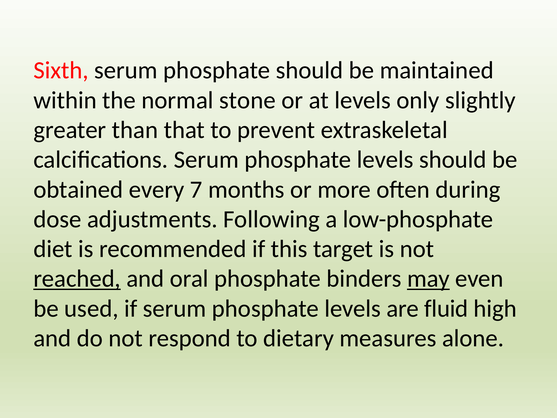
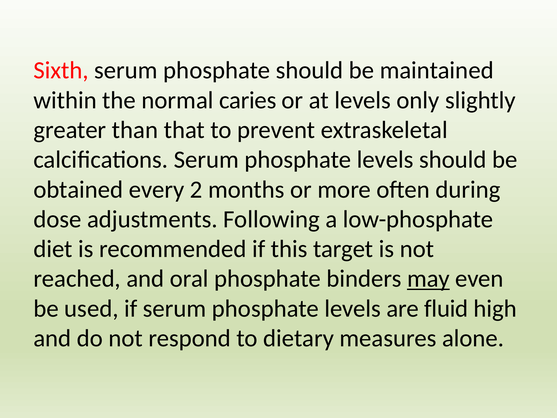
stone: stone -> caries (248, 100)
7: 7 -> 2 (196, 189)
reached underline: present -> none (77, 279)
